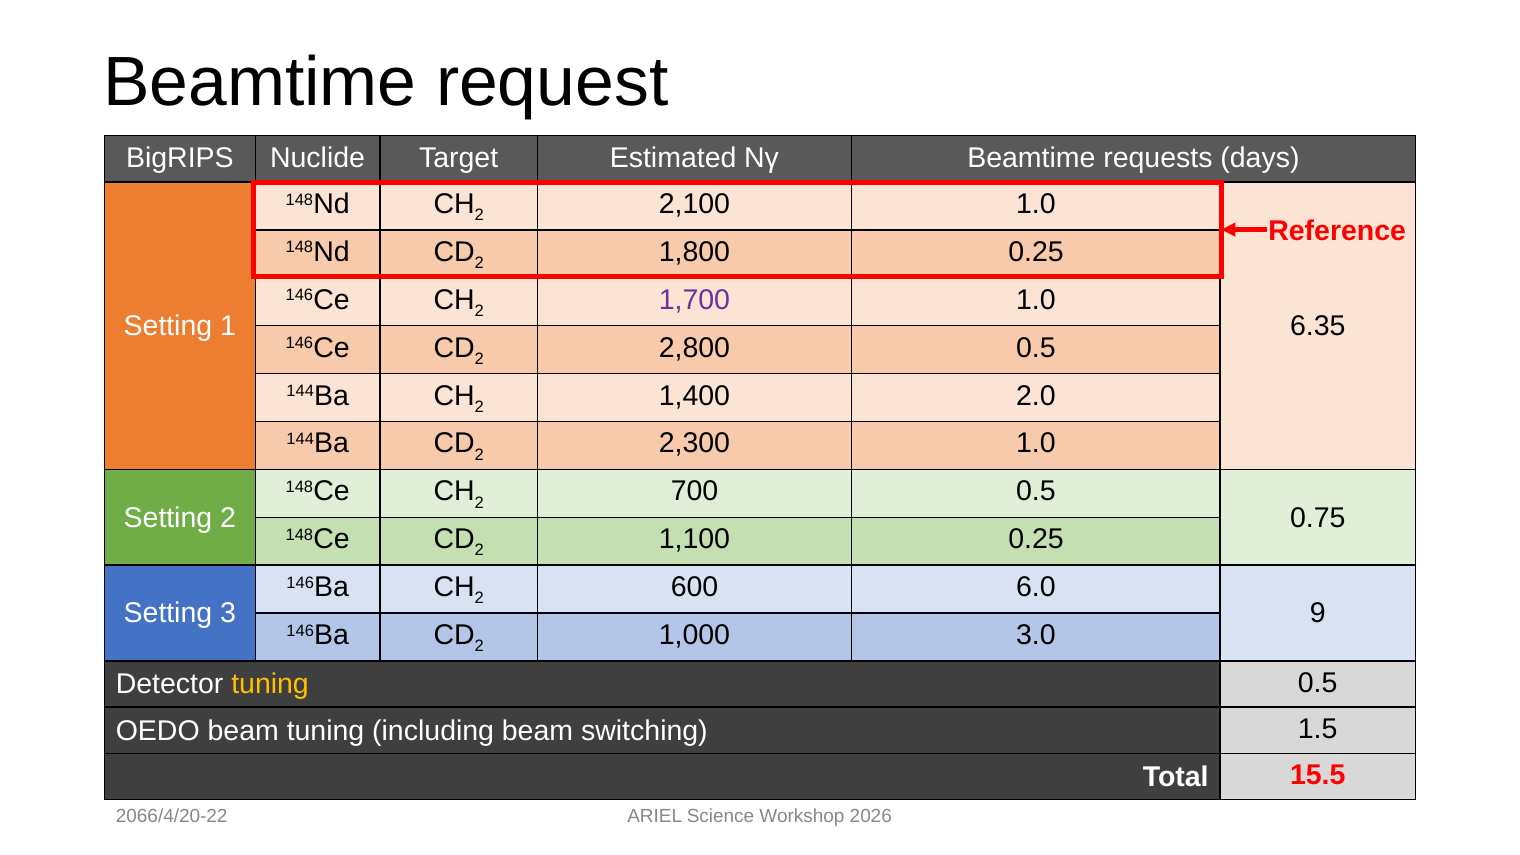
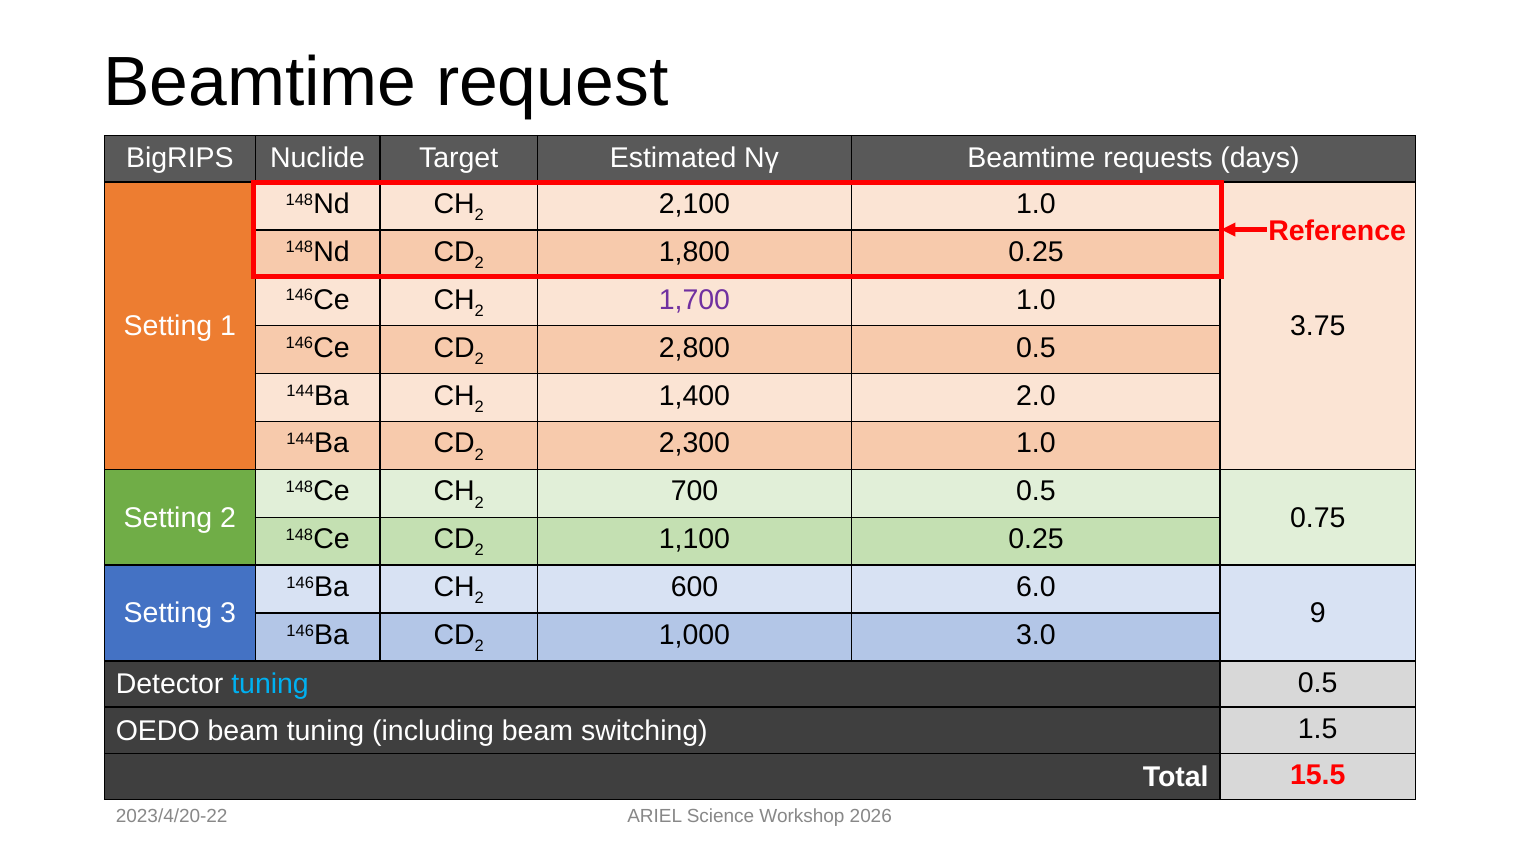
6.35: 6.35 -> 3.75 (1318, 326)
tuning colour: yellow -> light blue (270, 684)
2066/4/20-22: 2066/4/20-22 -> 2023/4/20-22 (172, 817)
